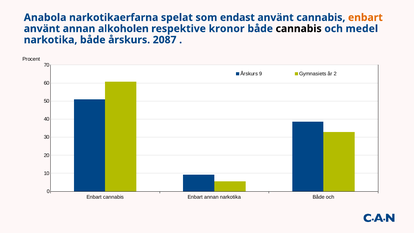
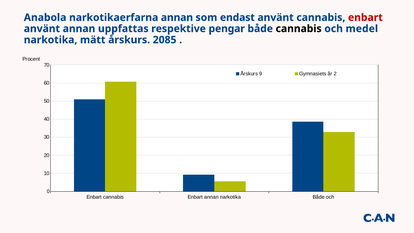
narkotikaerfarna spelat: spelat -> annan (177, 17)
enbart colour: orange -> red (365, 17)
alkoholen: alkoholen -> uppfattas (123, 29)
kronor: kronor -> pengar (227, 29)
både: både -> mätt (93, 40)
2087: 2087 -> 2085 (165, 40)
